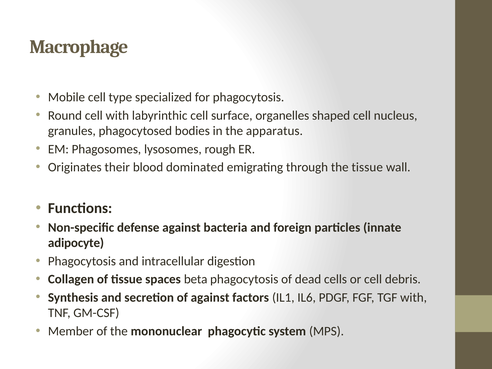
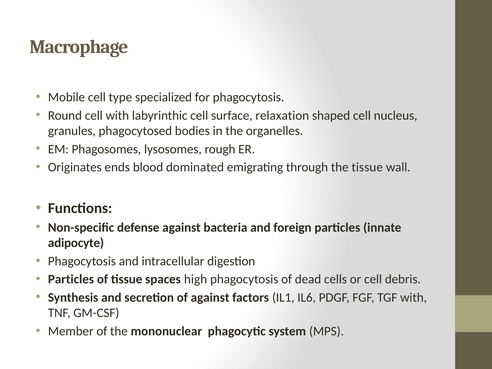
organelles: organelles -> relaxation (282, 115)
apparatus: apparatus -> organelles (274, 131)
their: their -> ends (117, 167)
Collagen: Collagen -> Particles (71, 279)
beta: beta -> high (196, 279)
